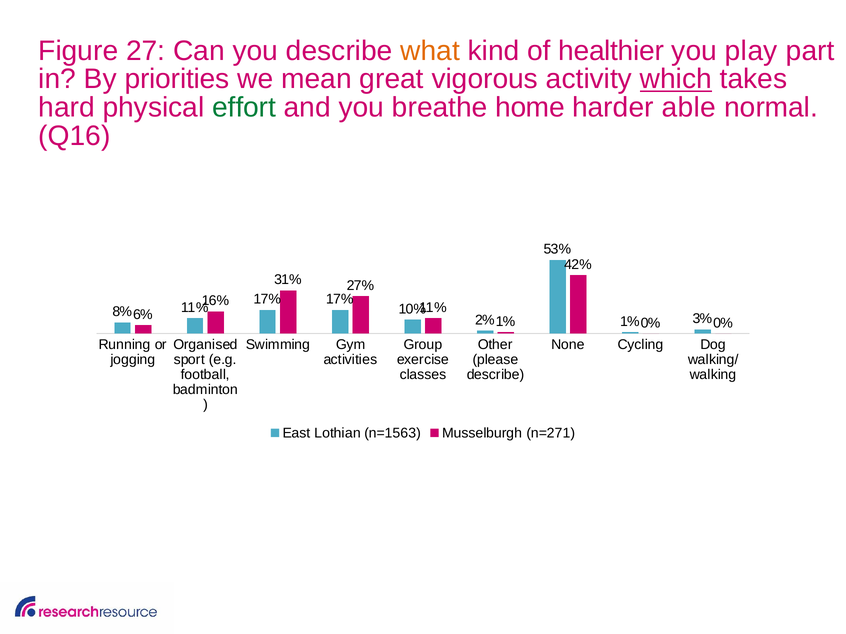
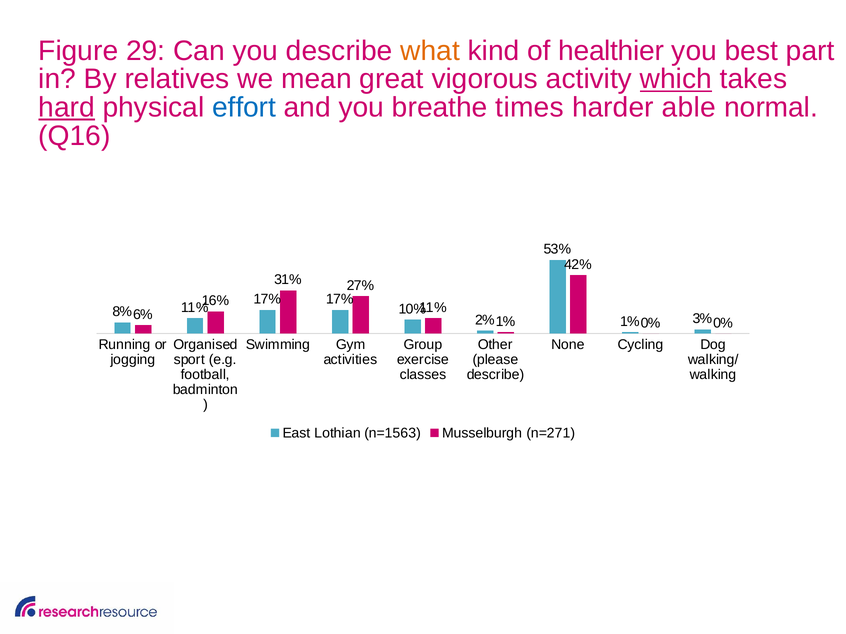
27: 27 -> 29 (146, 51)
play: play -> best (751, 51)
priorities: priorities -> relatives (177, 79)
hard underline: none -> present (67, 108)
effort colour: green -> blue (244, 108)
home: home -> times (530, 108)
